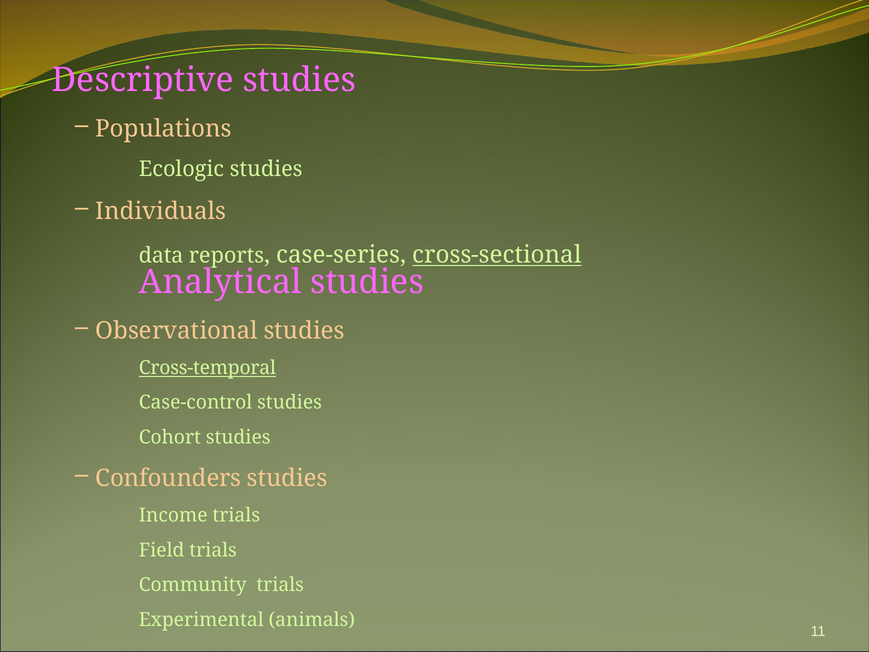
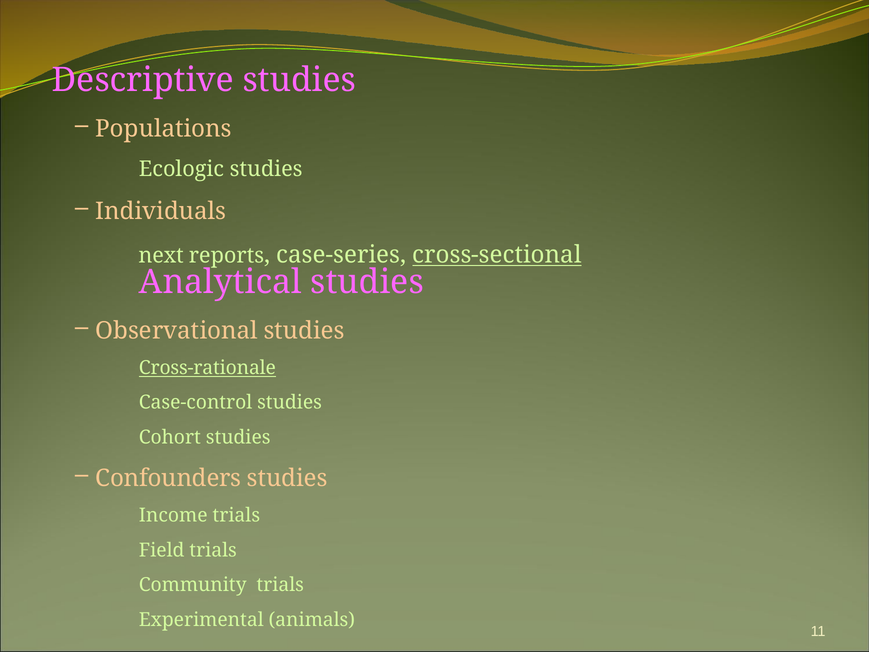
data: data -> next (161, 255)
Cross-temporal: Cross-temporal -> Cross-rationale (207, 368)
